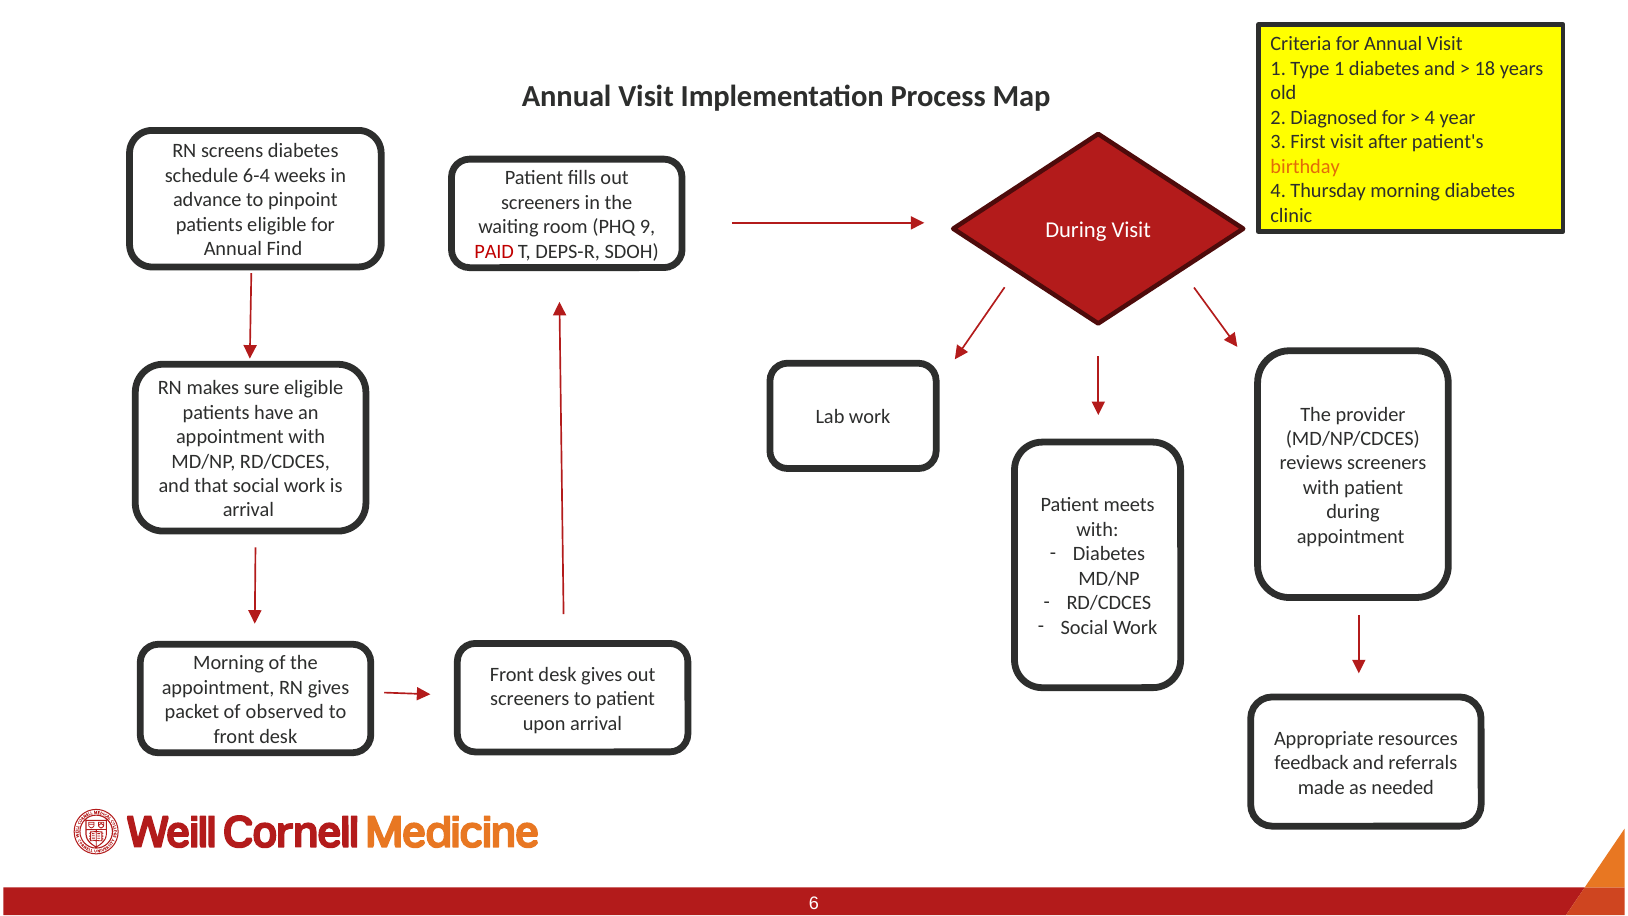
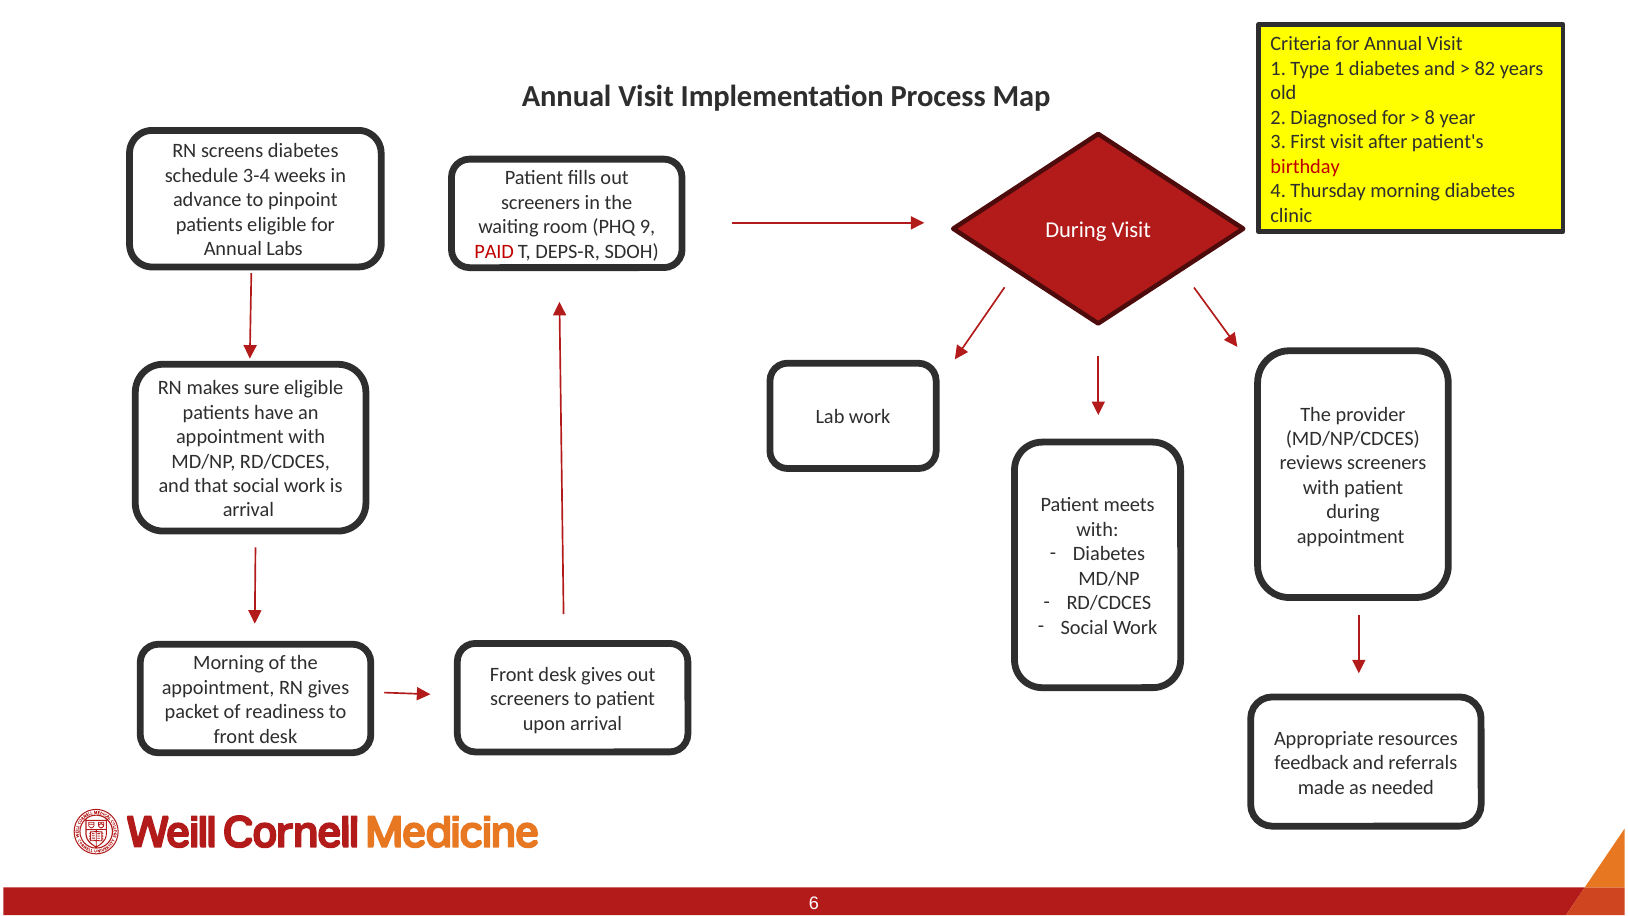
18: 18 -> 82 (1485, 68)
4: 4 -> 8 (1430, 117)
birthday colour: orange -> red (1305, 166)
6-4: 6-4 -> 3-4 (256, 176)
Find: Find -> Labs (285, 249)
observed: observed -> readiness (285, 712)
